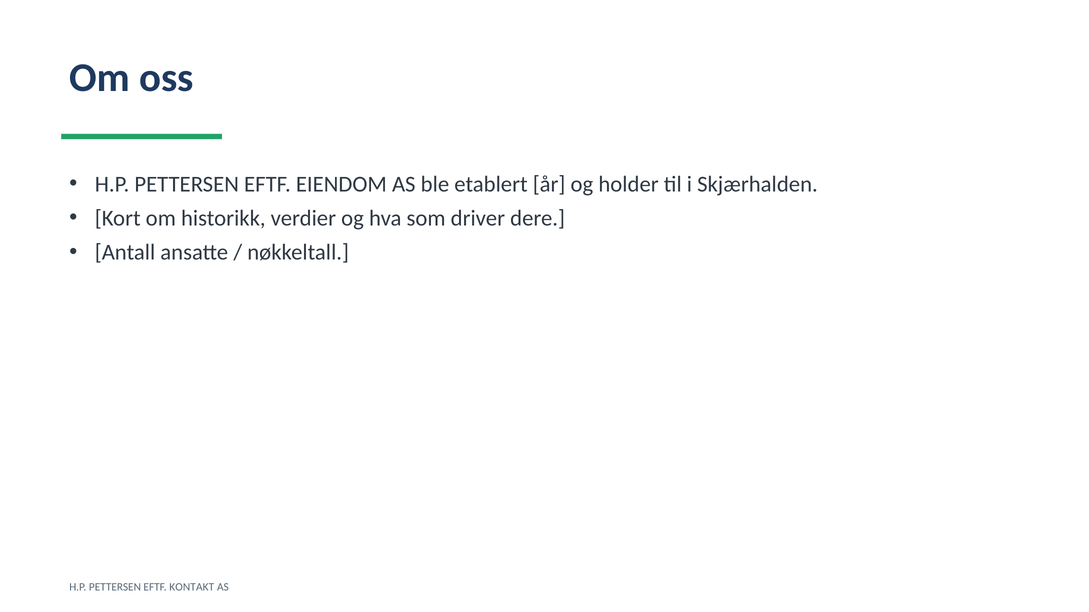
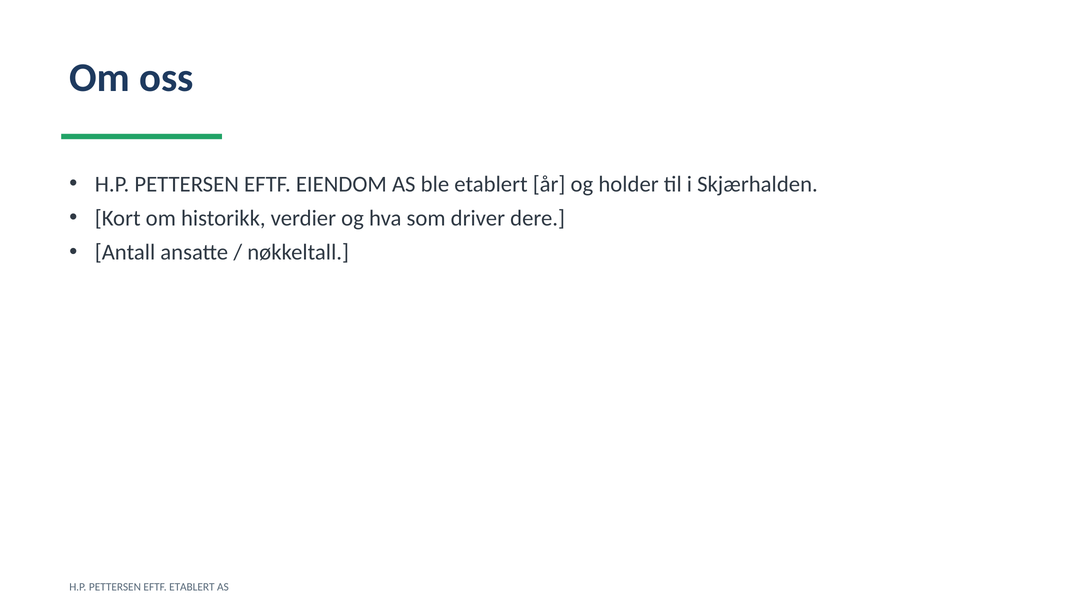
EFTF KONTAKT: KONTAKT -> ETABLERT (192, 588)
